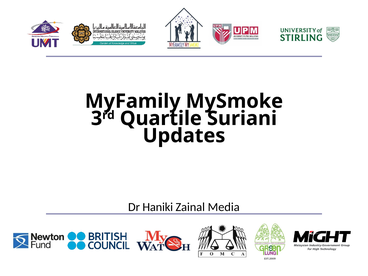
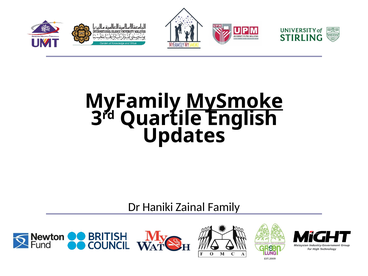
MySmoke underline: none -> present (234, 101)
Suriani: Suriani -> English (242, 118)
Media: Media -> Family (224, 207)
